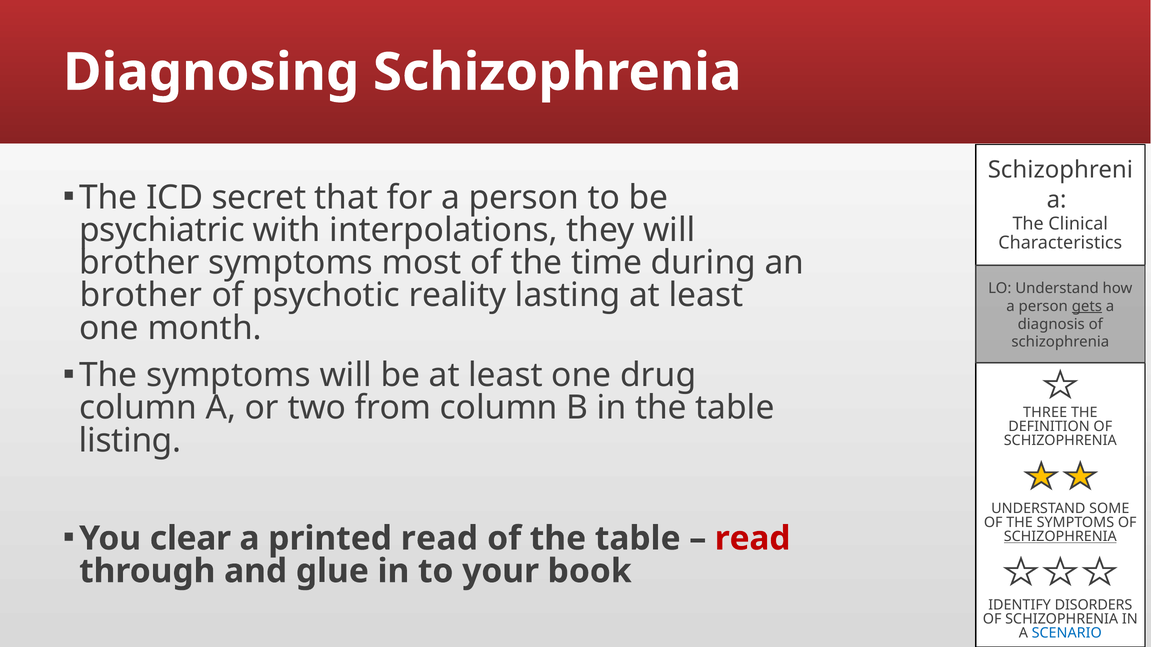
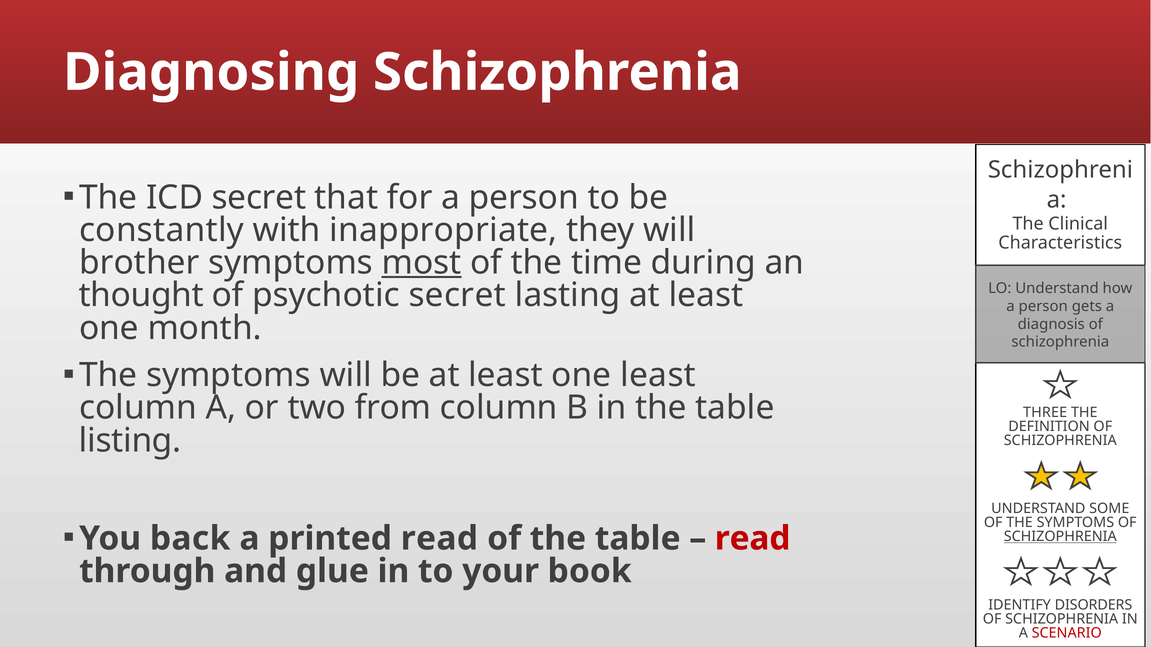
psychiatric: psychiatric -> constantly (162, 230)
interpolations: interpolations -> inappropriate (443, 230)
most underline: none -> present (422, 263)
brother: brother -> thought (141, 296)
psychotic reality: reality -> secret (457, 296)
gets underline: present -> none (1087, 306)
one drug: drug -> least (658, 375)
clear: clear -> back (190, 539)
SCENARIO colour: blue -> red (1067, 633)
